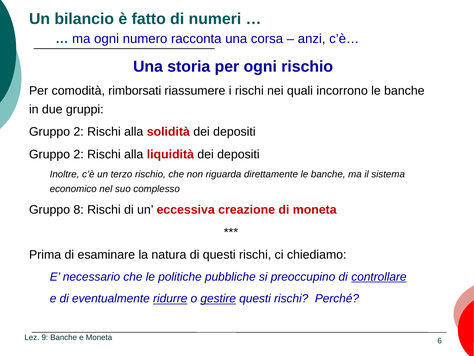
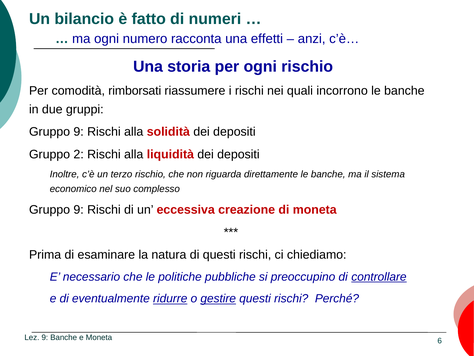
corsa: corsa -> effetti (267, 39)
2: 2 -> 9 (79, 132)
8: 8 -> 9 (79, 210)
